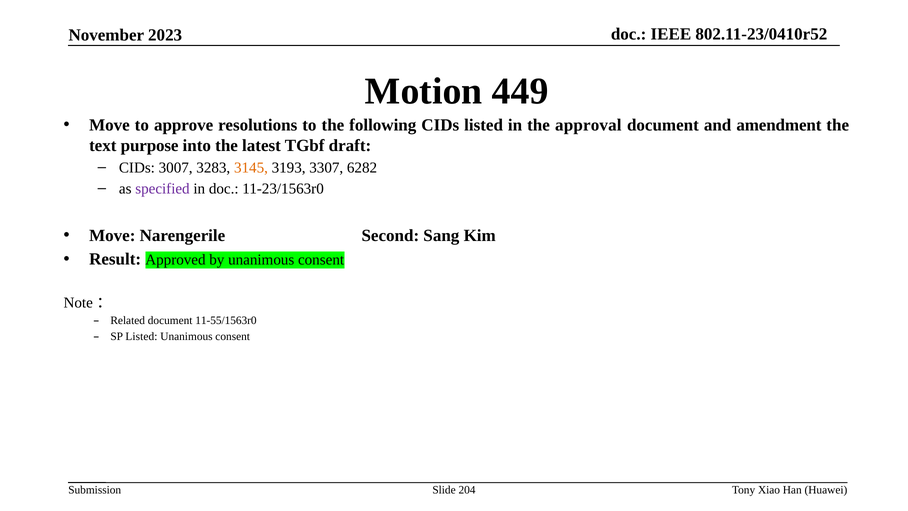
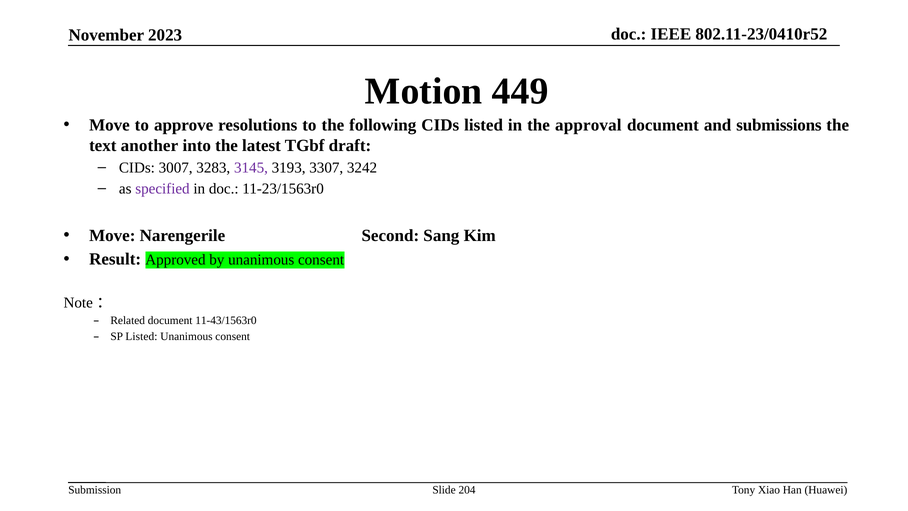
amendment: amendment -> submissions (779, 125)
purpose: purpose -> another (149, 145)
3145 colour: orange -> purple (251, 168)
6282: 6282 -> 3242 (362, 168)
11-55/1563r0: 11-55/1563r0 -> 11-43/1563r0 (226, 321)
